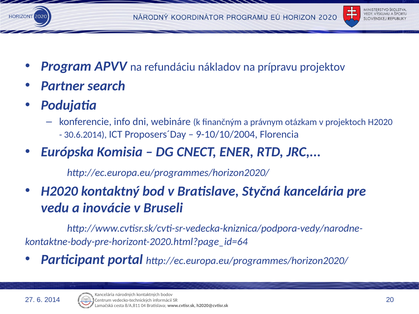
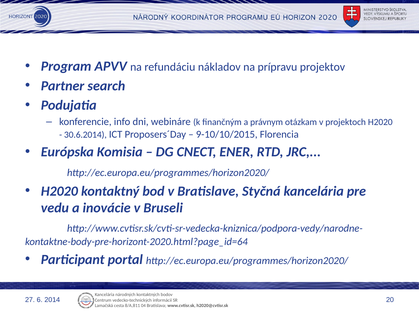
9-10/10/2004: 9-10/10/2004 -> 9-10/10/2015 (227, 134)
